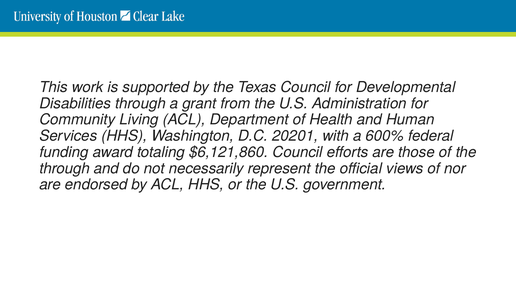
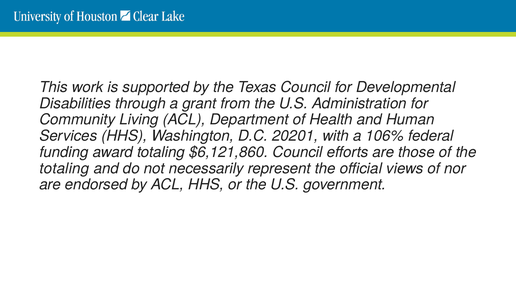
600%: 600% -> 106% (385, 136)
through: through -> totaling (64, 169)
